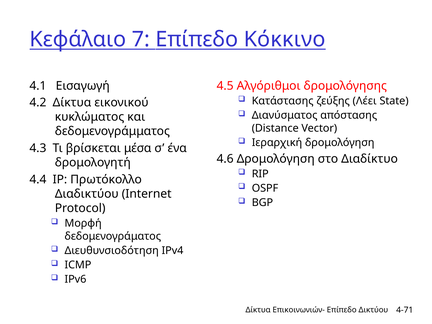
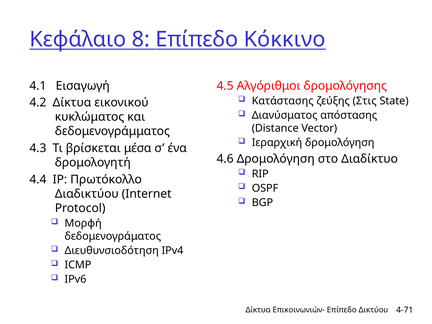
7: 7 -> 8 (141, 39)
Λέει: Λέει -> Στις (365, 101)
